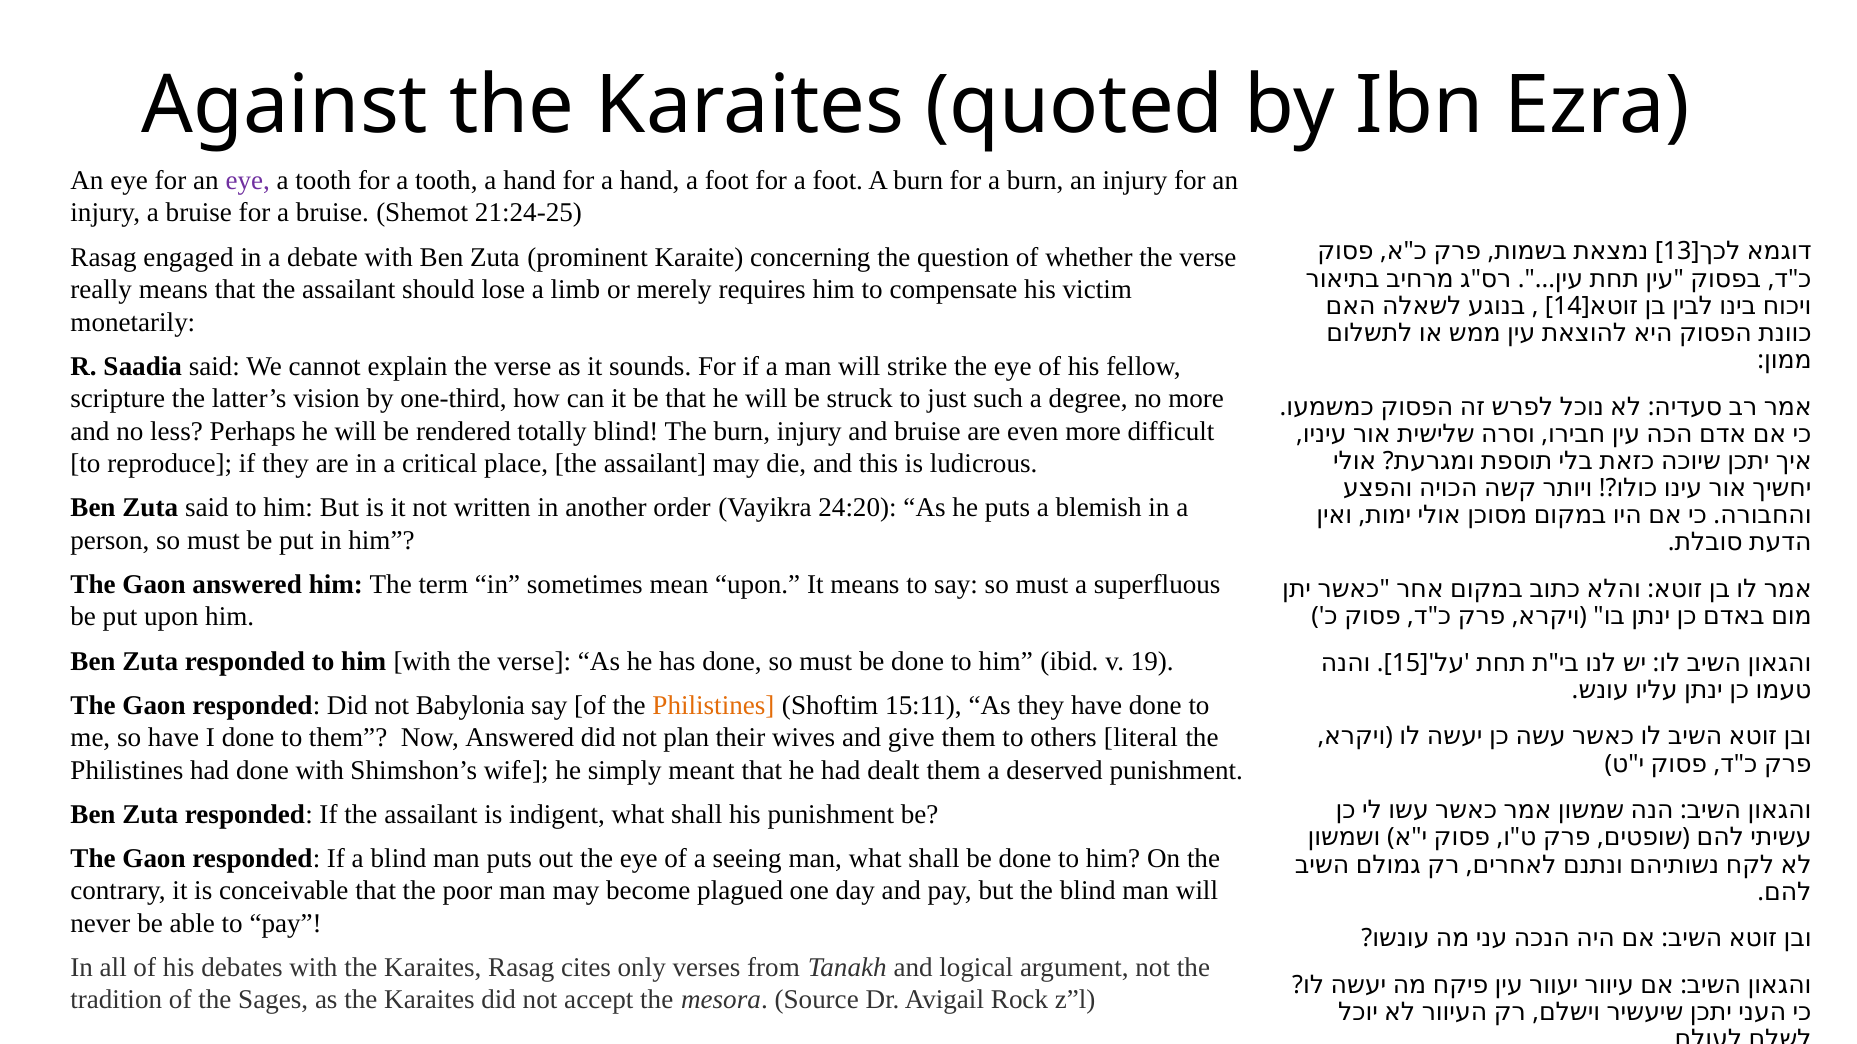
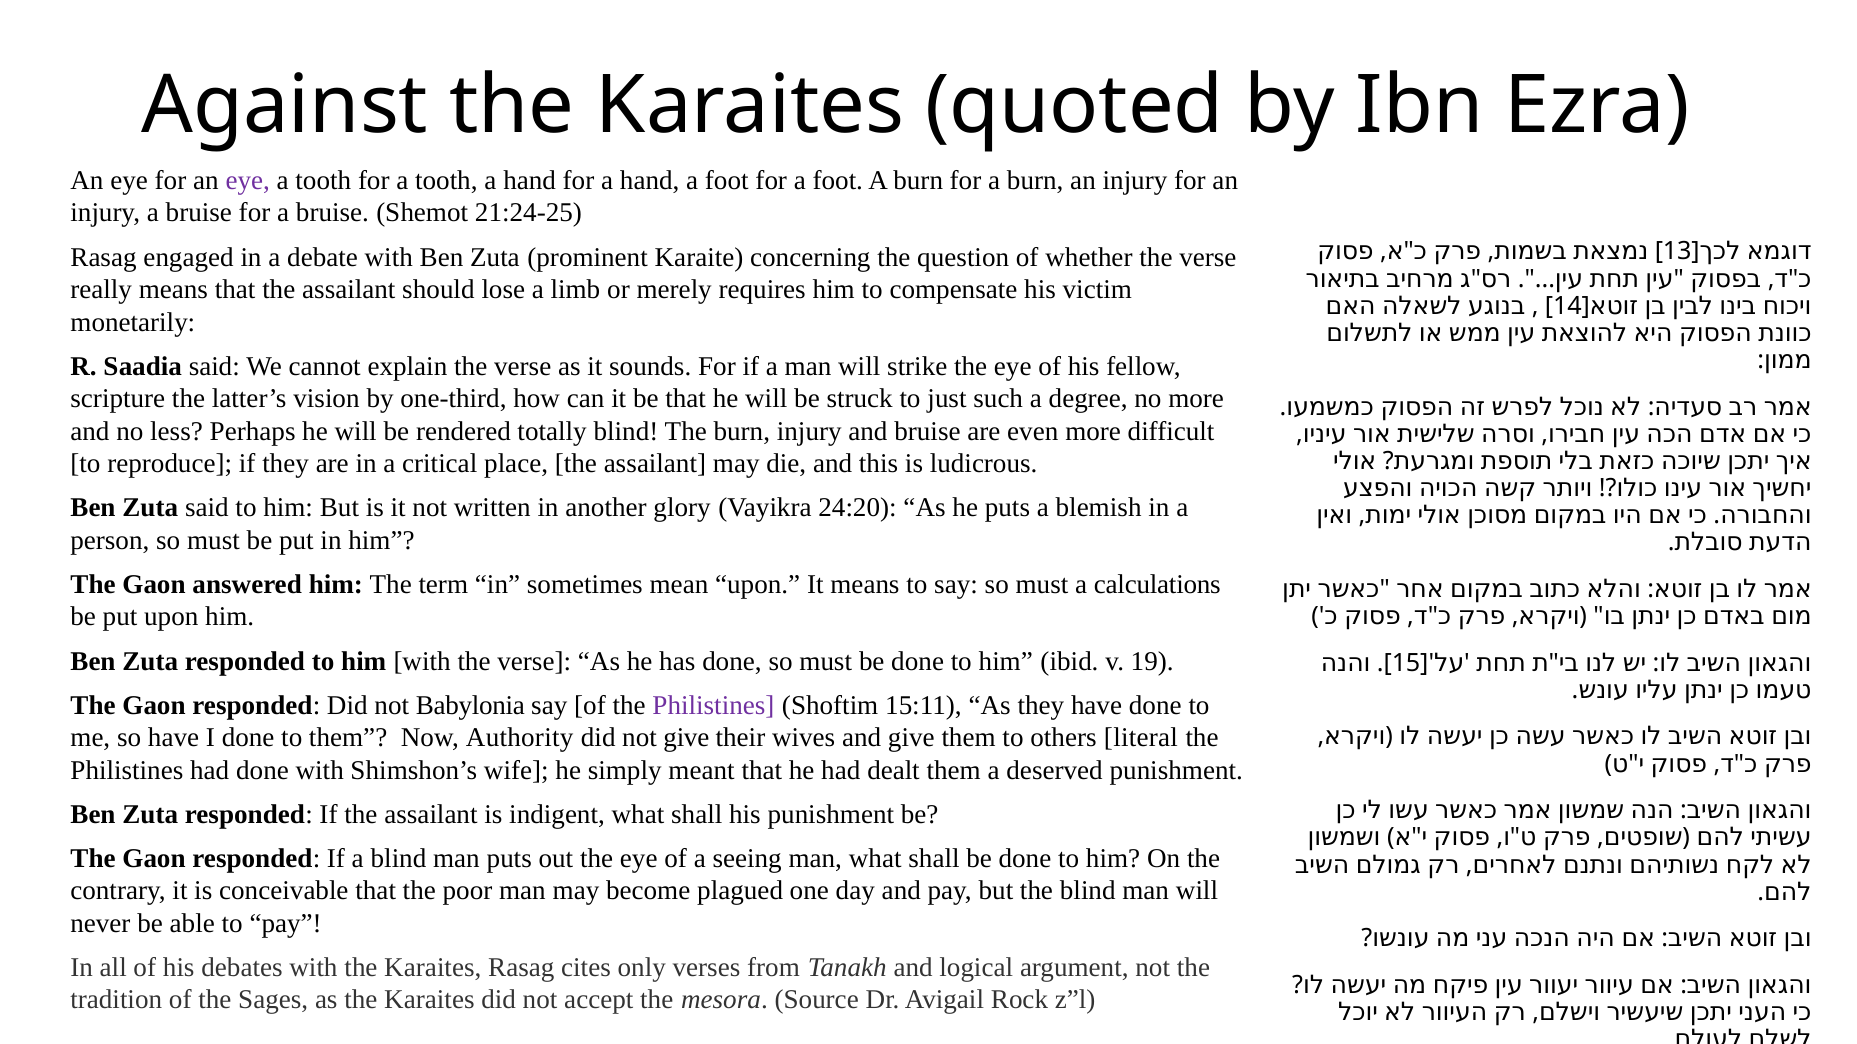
order: order -> glory (682, 508)
superfluous: superfluous -> calculations (1157, 585)
Philistines colour: orange -> purple (713, 706)
Now Answered: Answered -> Authority (520, 738)
not plan: plan -> give (686, 738)
